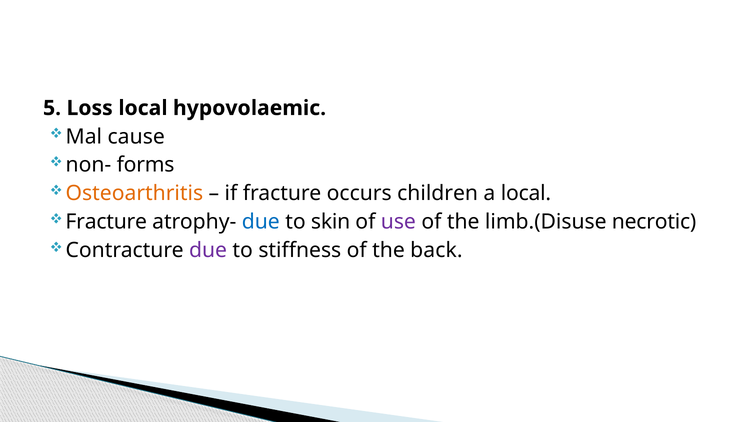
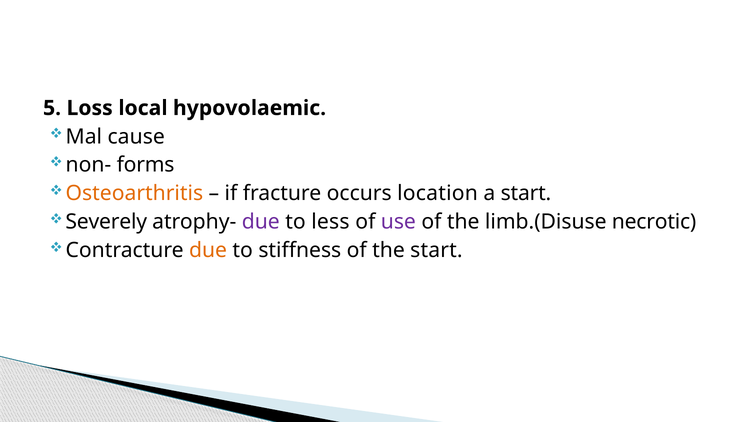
children: children -> location (438, 194)
a local: local -> start (526, 194)
Fracture: Fracture -> Severely (106, 222)
due colour: blue -> purple (261, 222)
skin: skin -> less (330, 222)
due colour: purple -> orange (208, 251)
the back: back -> start (436, 251)
